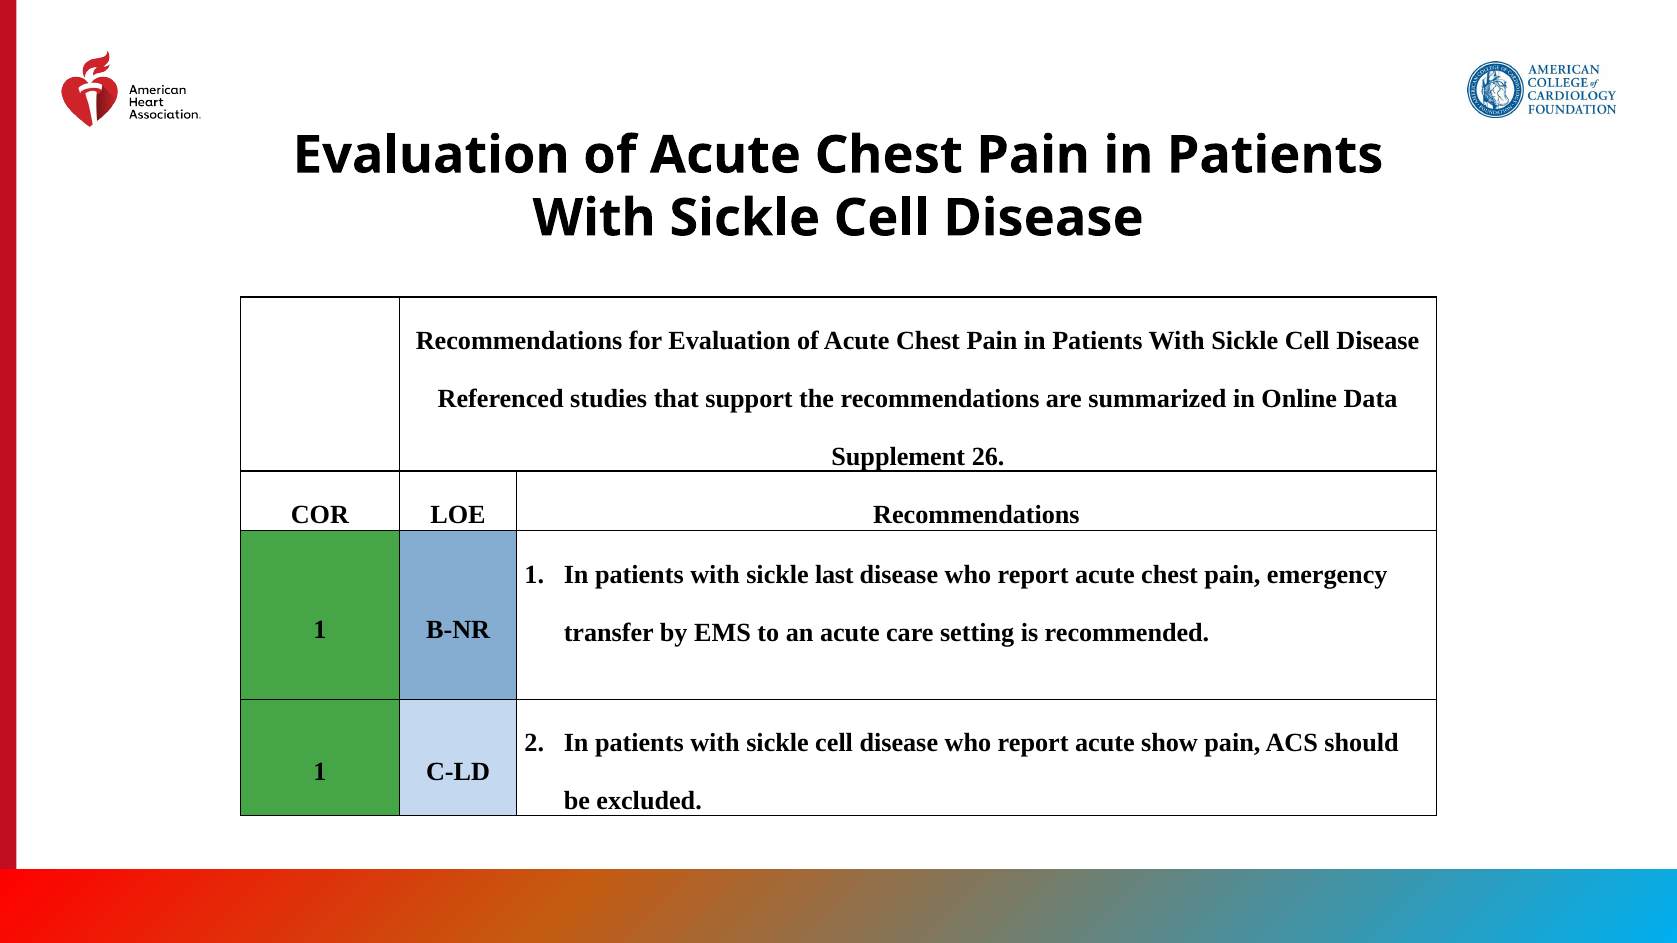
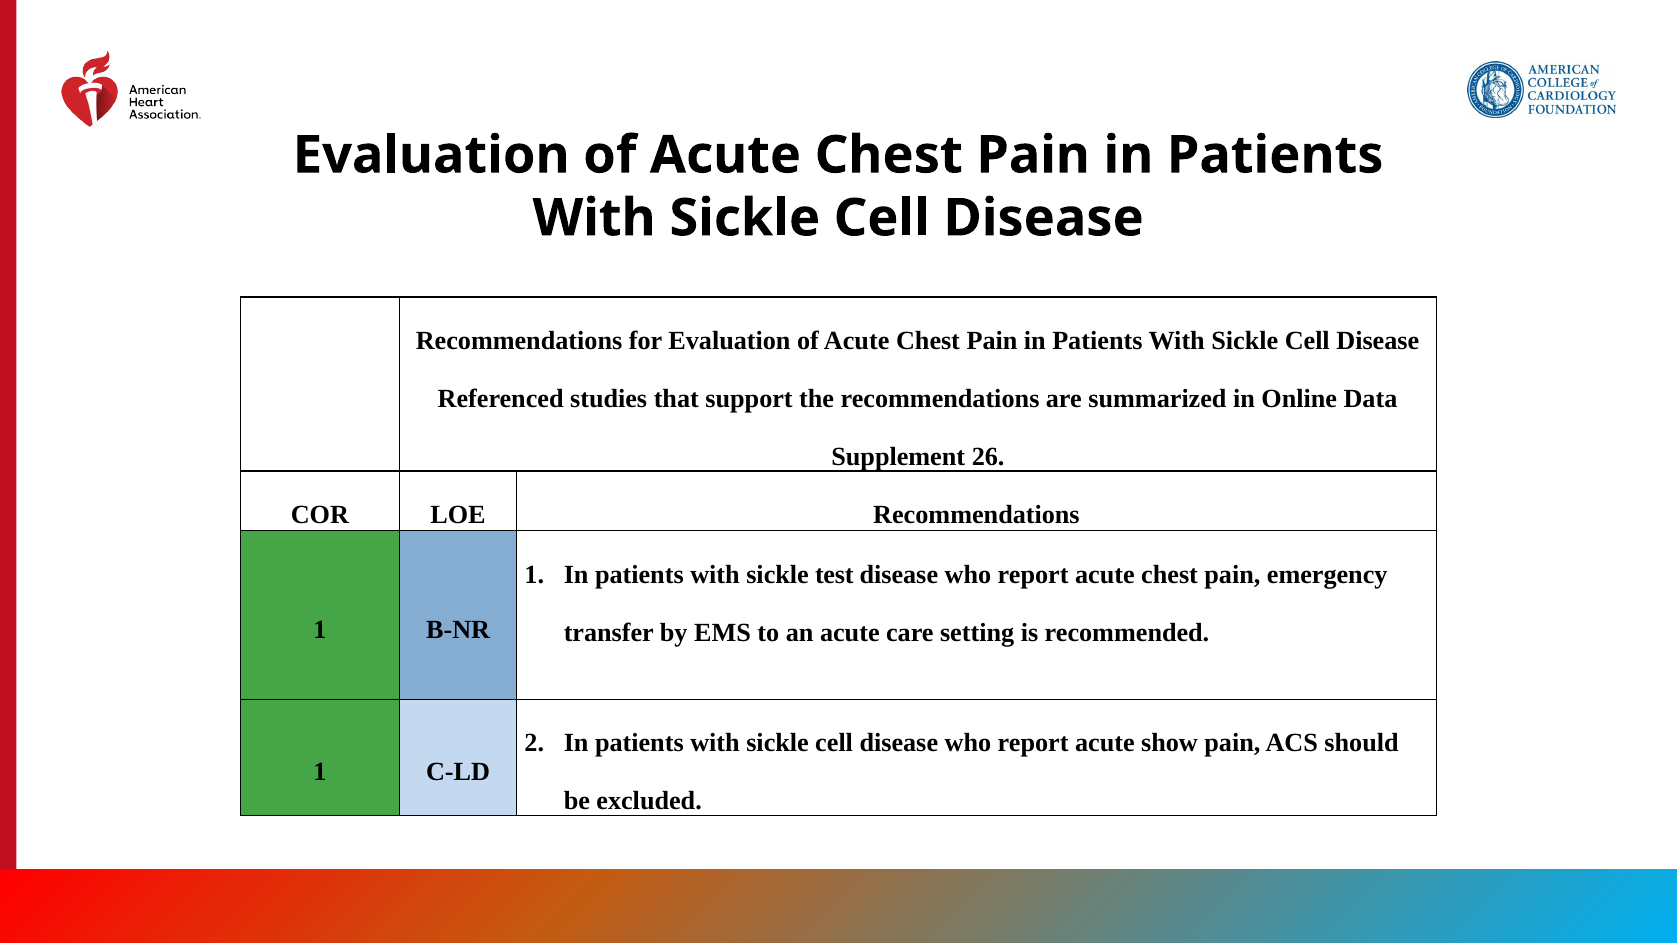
last: last -> test (834, 575)
